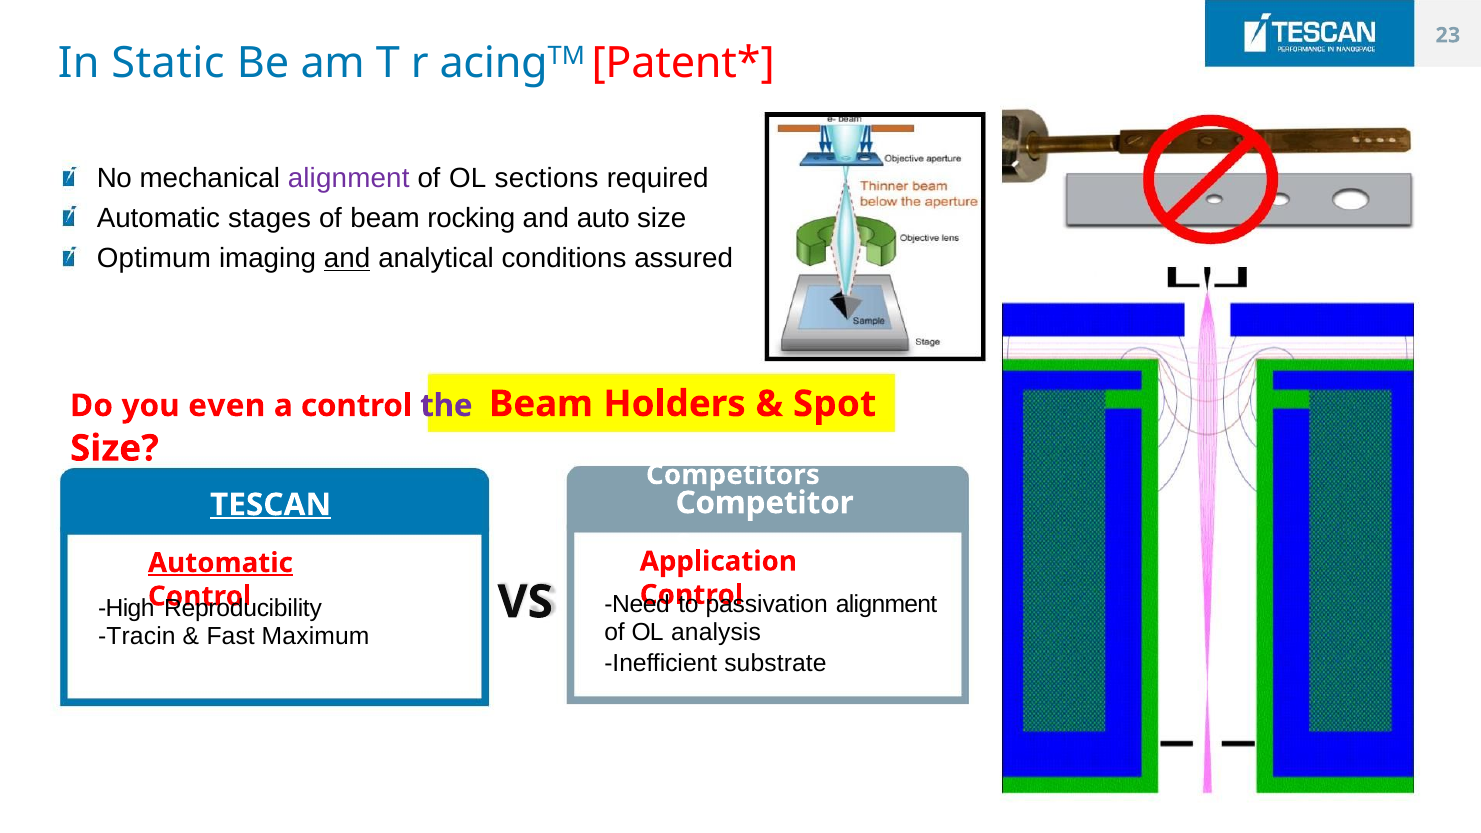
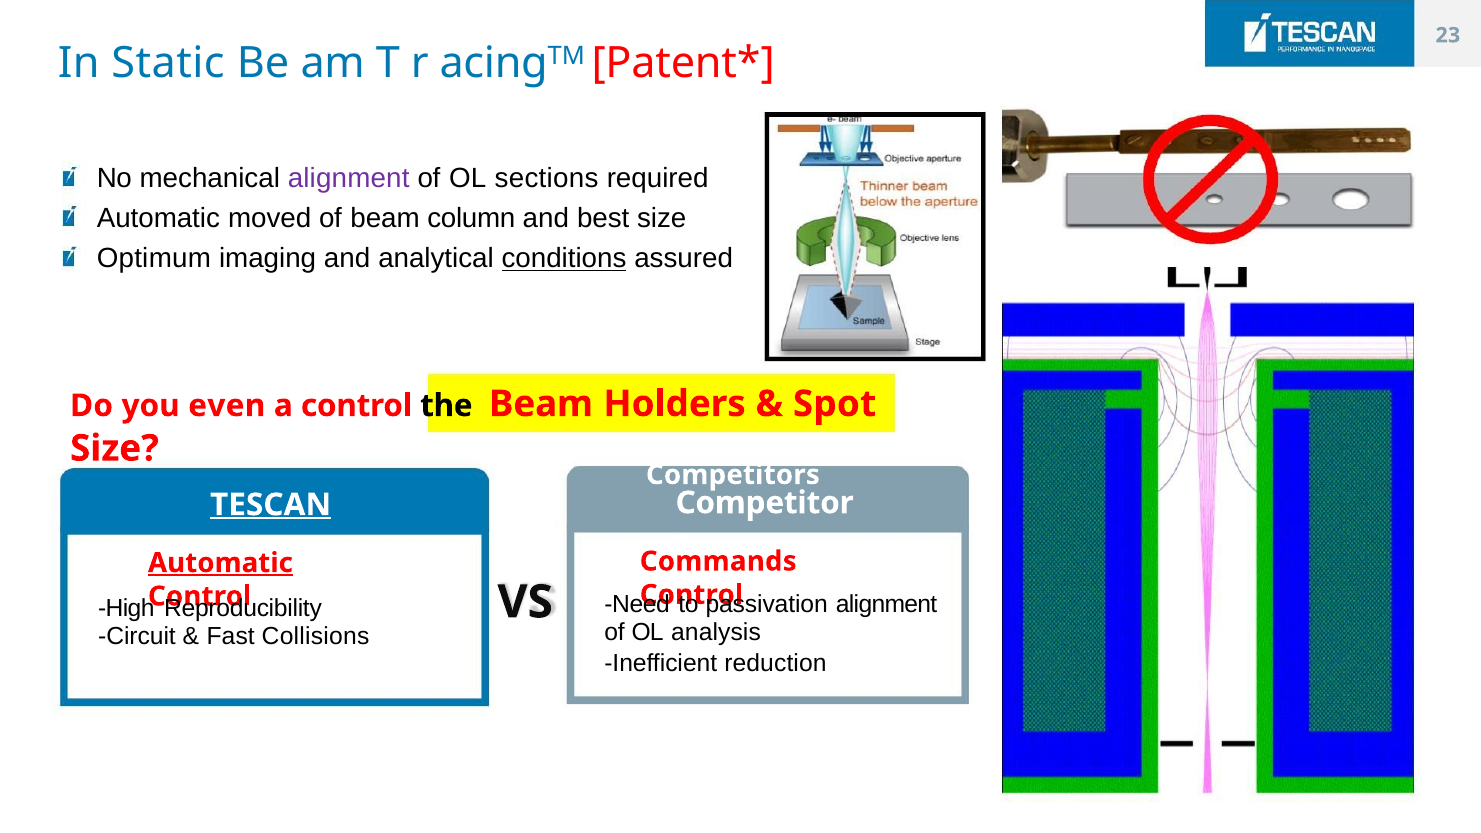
stages: stages -> moved (270, 218)
rocking: rocking -> column (471, 218)
auto: auto -> best (603, 218)
and underline: present -> none (347, 259)
conditions underline: none -> present (564, 259)
the colour: purple -> black (446, 406)
Application: Application -> Commands (718, 561)
Tracin: Tracin -> Circuit (137, 637)
Maximum: Maximum -> Collisions (316, 637)
substrate: substrate -> reduction (775, 663)
